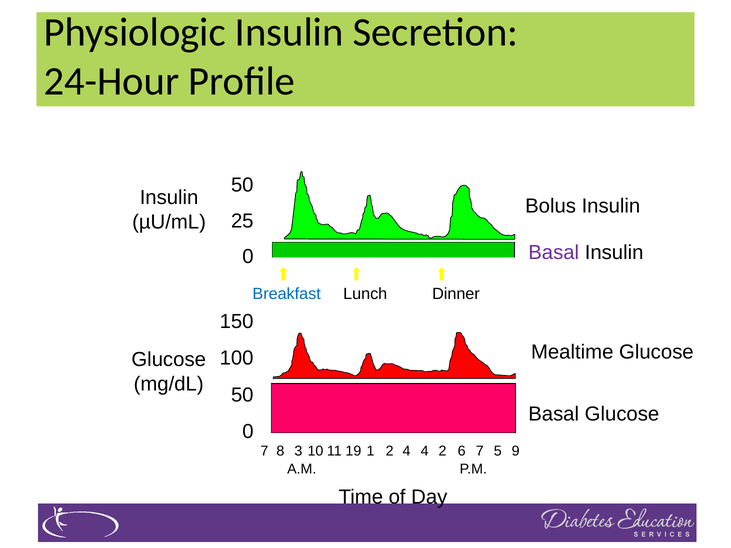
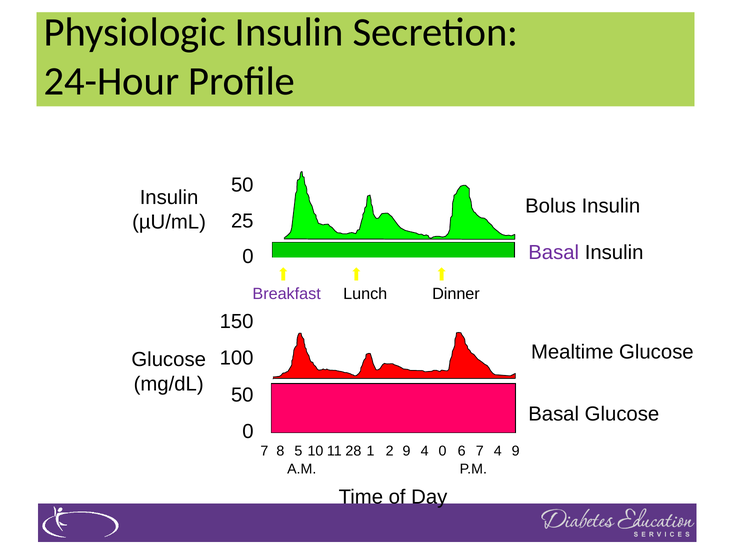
Breakfast colour: blue -> purple (287, 294)
3: 3 -> 5 (298, 451)
19: 19 -> 28 (353, 451)
2 4: 4 -> 9 (406, 451)
4 2: 2 -> 0 (443, 451)
7 5: 5 -> 4 (498, 451)
